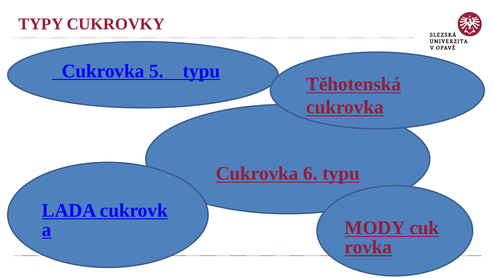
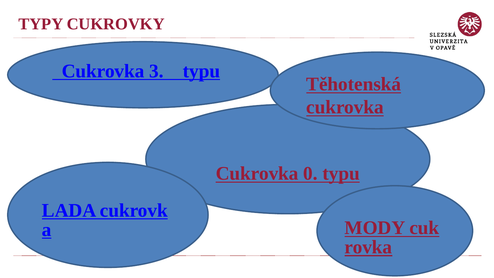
5: 5 -> 3 (156, 71)
6: 6 -> 0 (310, 174)
